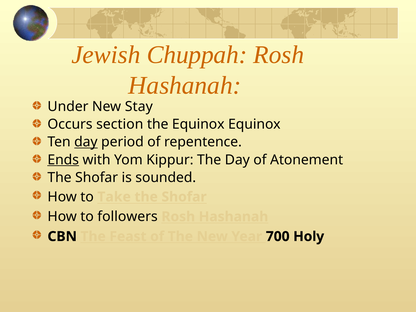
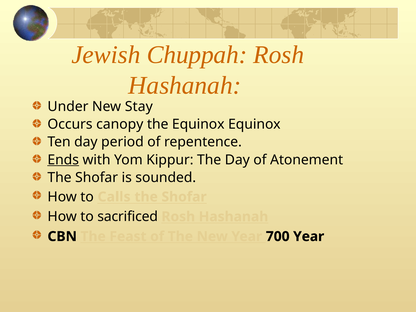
section: section -> canopy (120, 124)
day underline: present -> none (86, 142)
Take: Take -> Calls (114, 197)
followers: followers -> sacrificed (128, 217)
700 Holy: Holy -> Year (309, 236)
